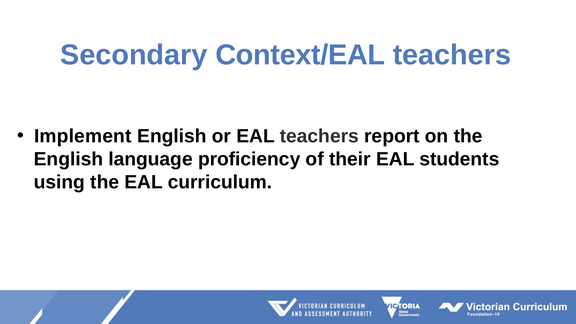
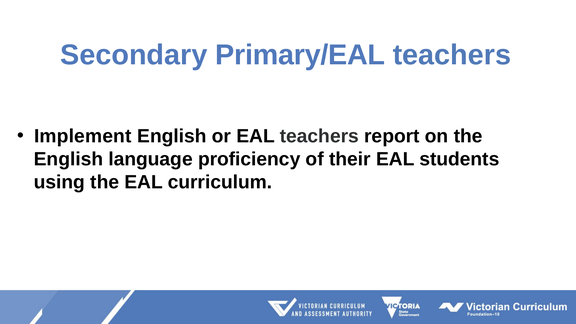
Context/EAL: Context/EAL -> Primary/EAL (300, 55)
